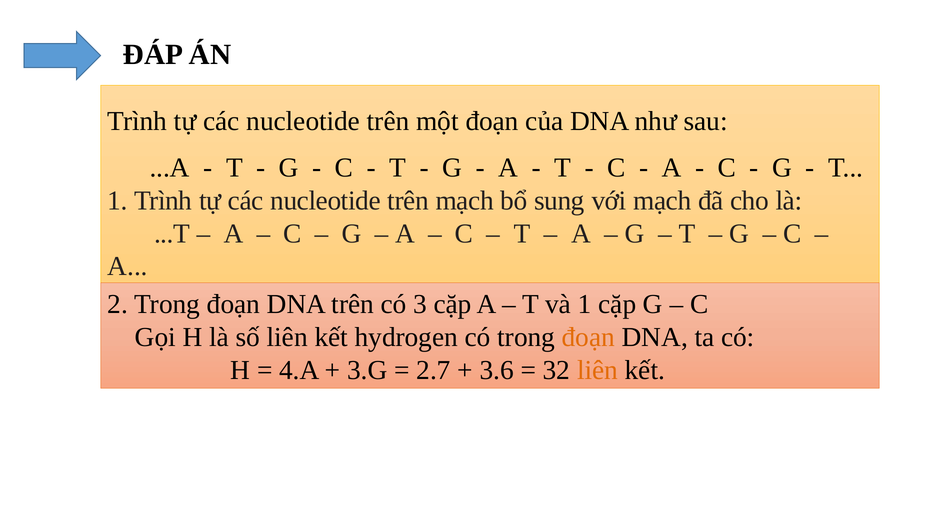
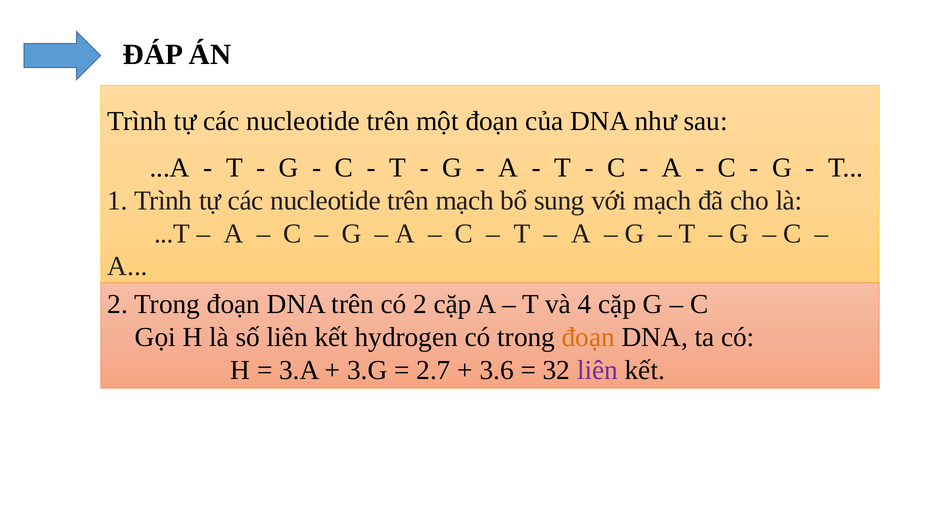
có 3: 3 -> 2 (420, 305)
và 1: 1 -> 4 (585, 305)
4.A: 4.A -> 3.A (299, 370)
liên colour: orange -> purple (598, 370)
